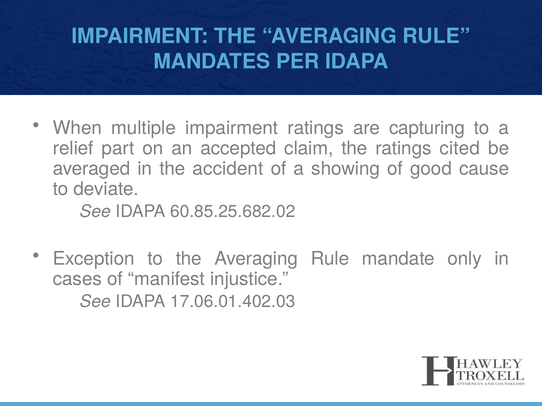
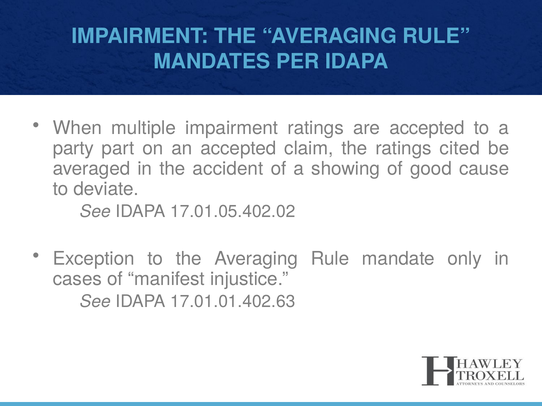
are capturing: capturing -> accepted (427, 128)
relief: relief -> party (73, 149)
60.85.25.682.02: 60.85.25.682.02 -> 17.01.05.402.02 (233, 212)
17.06.01.402.03: 17.06.01.402.03 -> 17.01.01.402.63 (233, 302)
